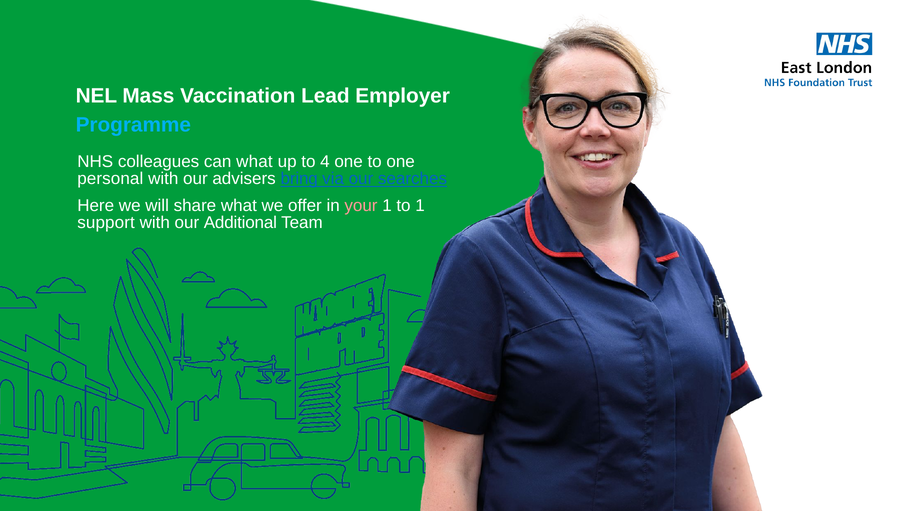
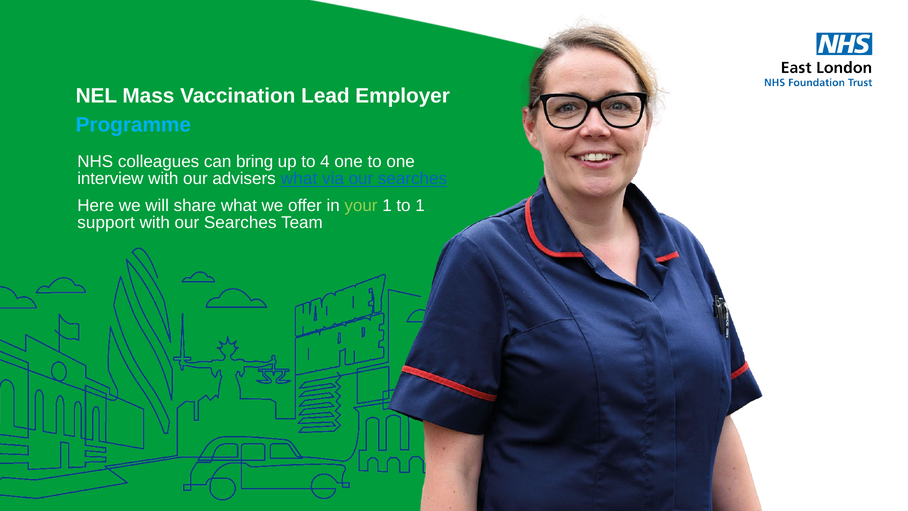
can what: what -> bring (255, 162)
personal: personal -> interview (110, 179)
advisers bring: bring -> what (299, 179)
your colour: pink -> light green (361, 205)
with our Additional: Additional -> Searches (240, 223)
